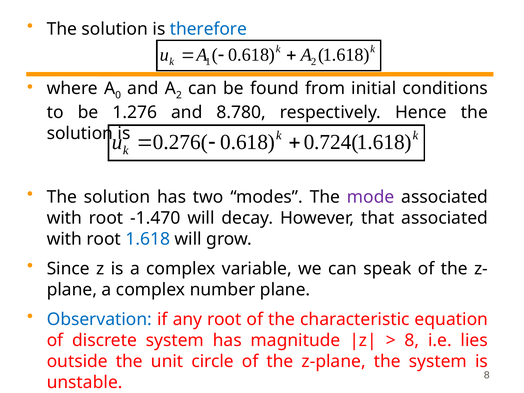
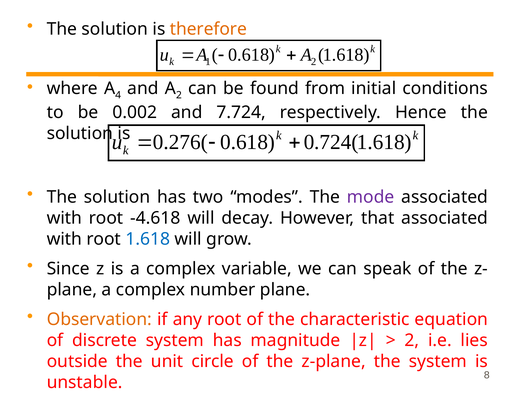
therefore colour: blue -> orange (208, 29)
A 0: 0 -> 4 (118, 95)
1.276: 1.276 -> 0.002 (135, 112)
8.780: 8.780 -> 7.724 (241, 112)
-1.470: -1.470 -> -4.618 (155, 218)
Observation colour: blue -> orange (99, 319)
8: 8 -> 2 (412, 340)
